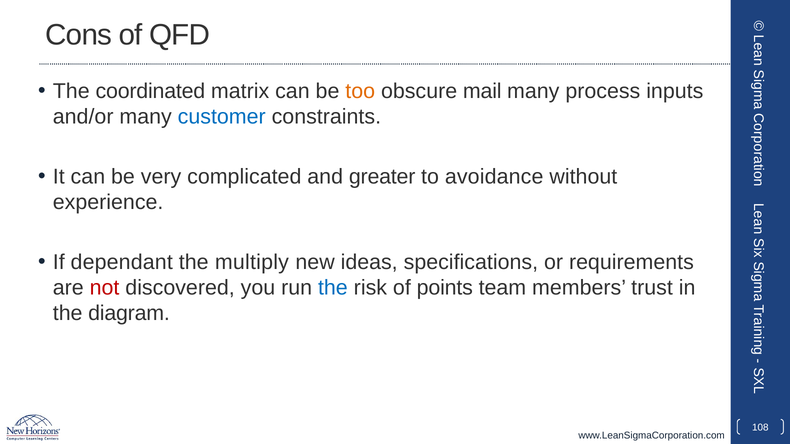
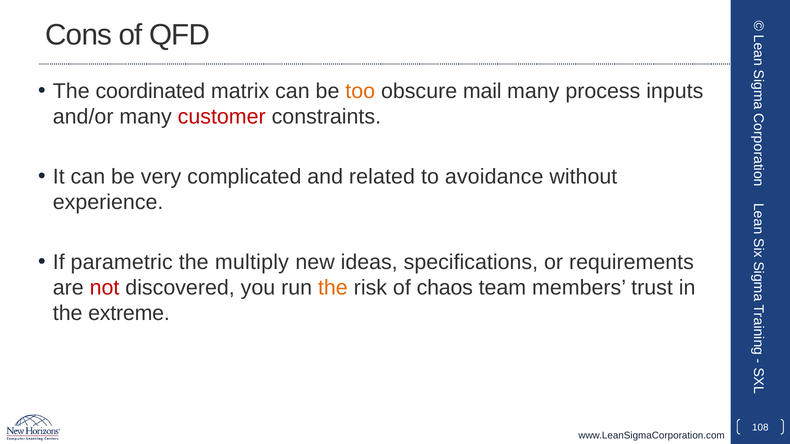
customer colour: blue -> red (222, 117)
greater: greater -> related (382, 177)
dependant: dependant -> parametric (122, 262)
the colour: blue -> orange (333, 288)
points: points -> chaos (445, 288)
diagram: diagram -> extreme (129, 314)
